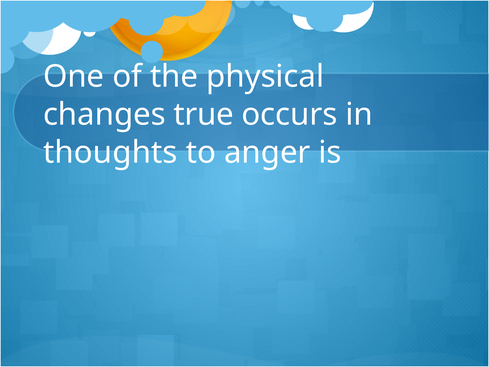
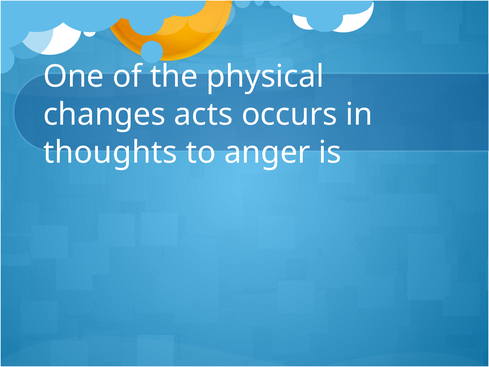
true: true -> acts (204, 114)
